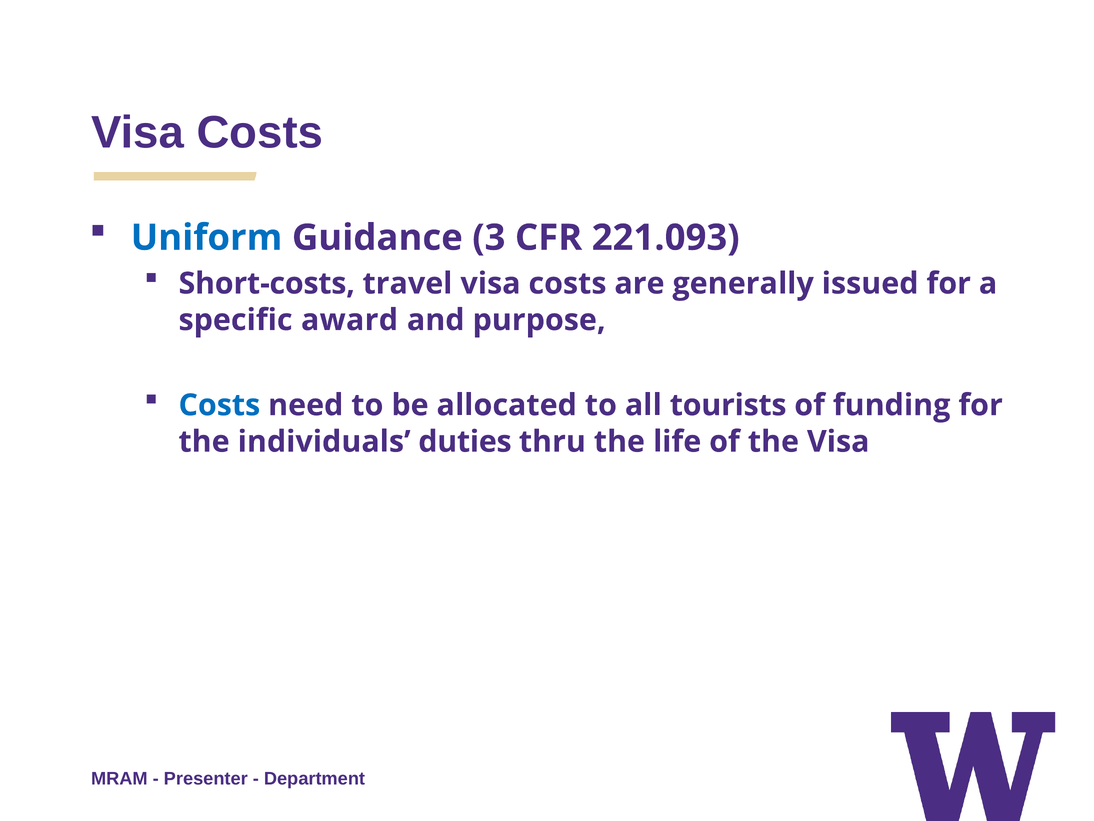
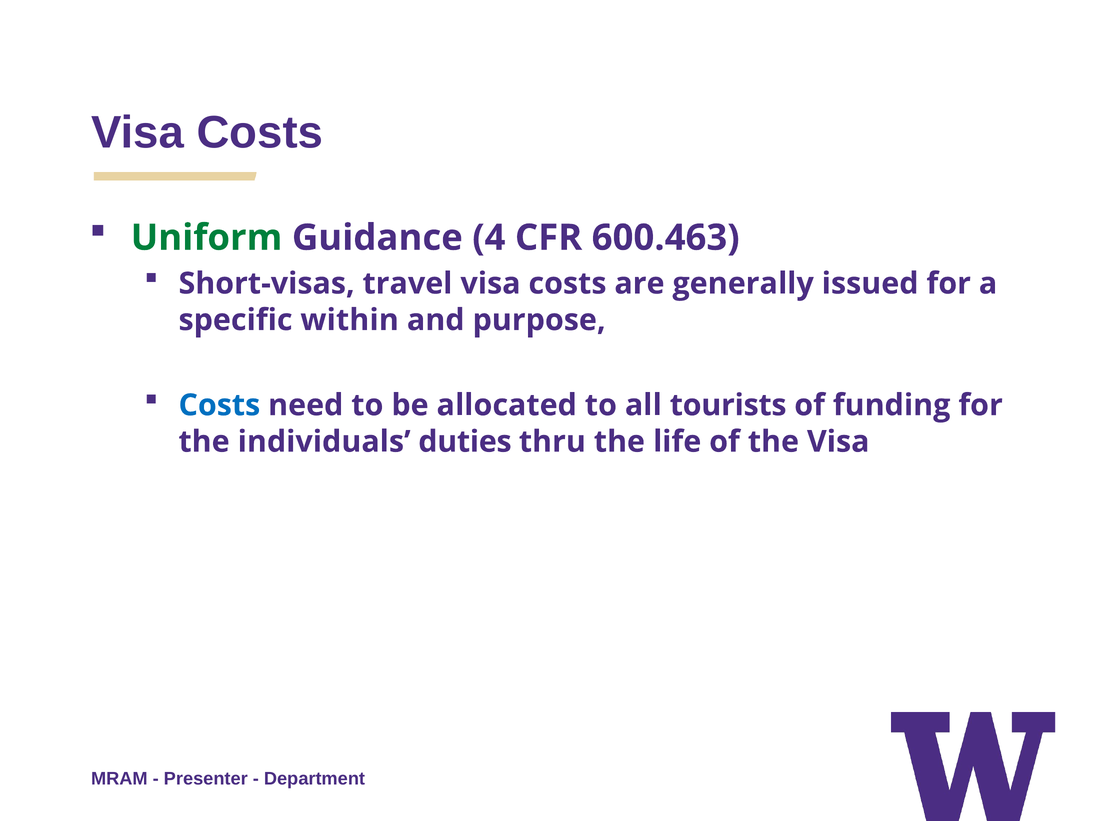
Uniform colour: blue -> green (207, 238)
3: 3 -> 4 (489, 238)
221.093: 221.093 -> 600.463 (666, 238)
Short-costs: Short-costs -> Short-visas (267, 283)
award: award -> within (350, 320)
